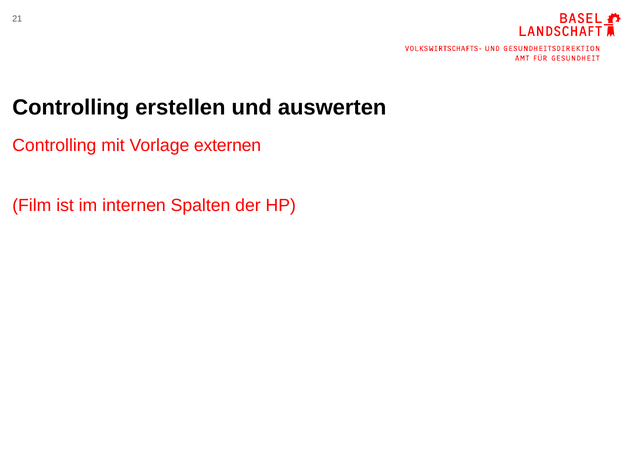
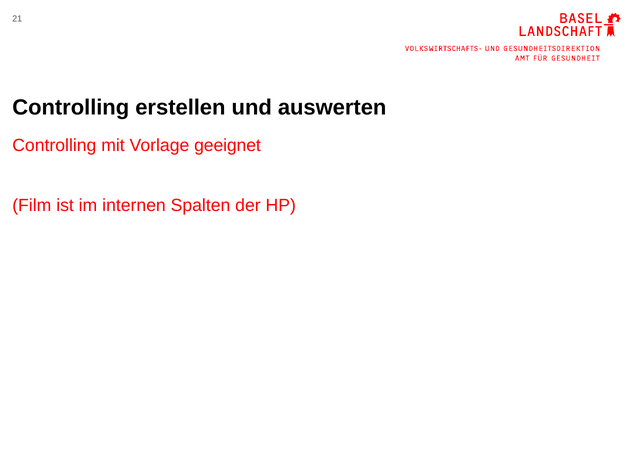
externen: externen -> geeignet (228, 145)
